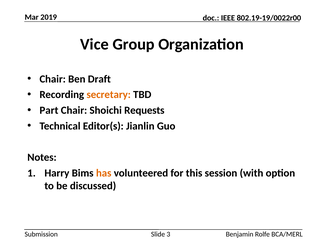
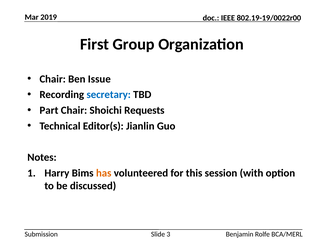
Vice: Vice -> First (95, 44)
Draft: Draft -> Issue (99, 79)
secretary colour: orange -> blue (109, 95)
